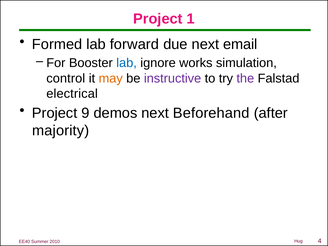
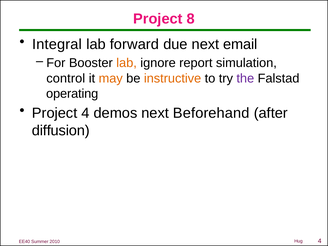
1: 1 -> 8 (191, 19)
Formed: Formed -> Integral (57, 44)
lab colour: blue -> orange (127, 63)
works: works -> report (196, 63)
instructive colour: purple -> orange (173, 78)
electrical: electrical -> operating (72, 94)
Project 9: 9 -> 4 (85, 113)
majority: majority -> diffusion (61, 131)
